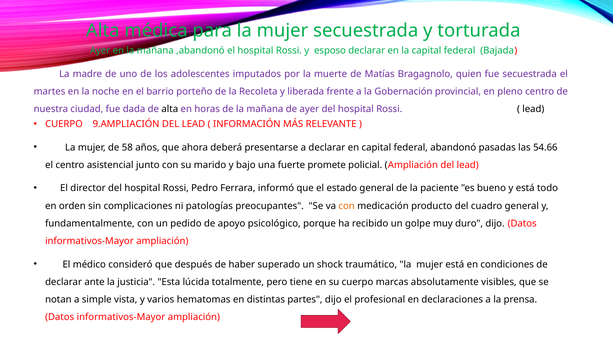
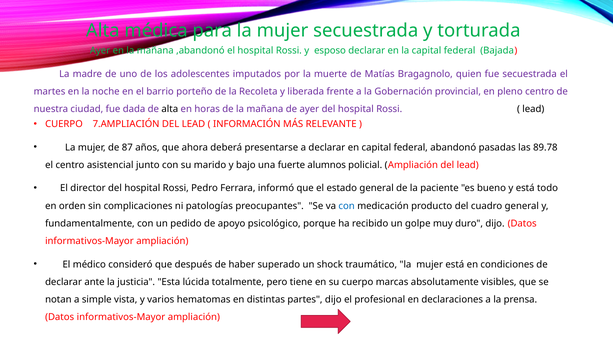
9.AMPLIACIÓN: 9.AMPLIACIÓN -> 7.AMPLIACIÓN (126, 124)
58: 58 -> 87 (127, 147)
54.66: 54.66 -> 89.78 (545, 147)
promete: promete -> alumnos (327, 165)
con colour: orange -> blue (347, 206)
